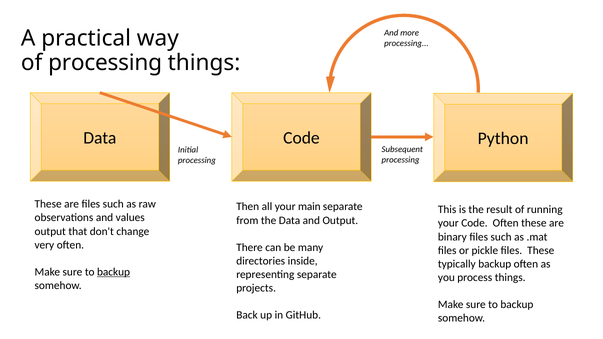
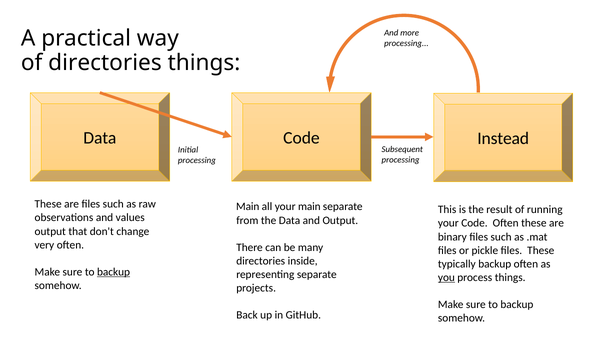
of processing: processing -> directories (105, 63)
Python: Python -> Instead (503, 139)
Then: Then -> Main (248, 207)
you underline: none -> present (446, 278)
